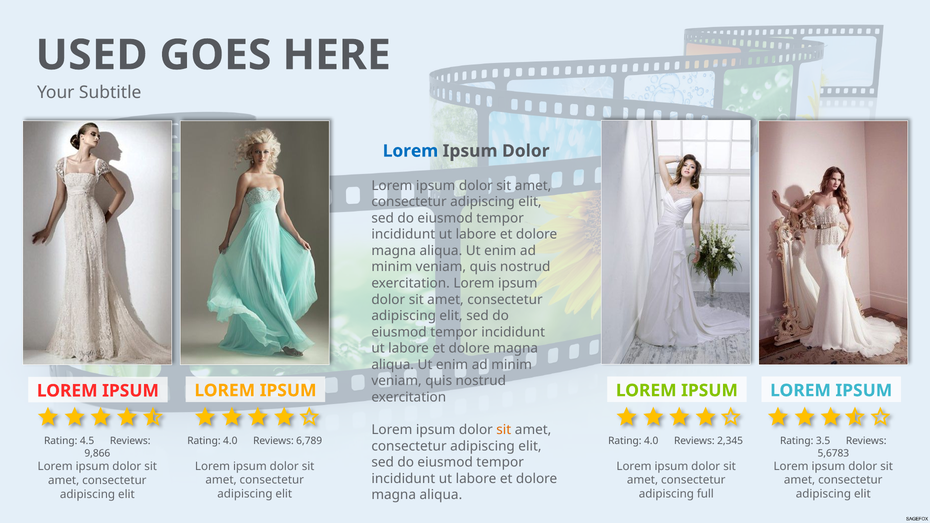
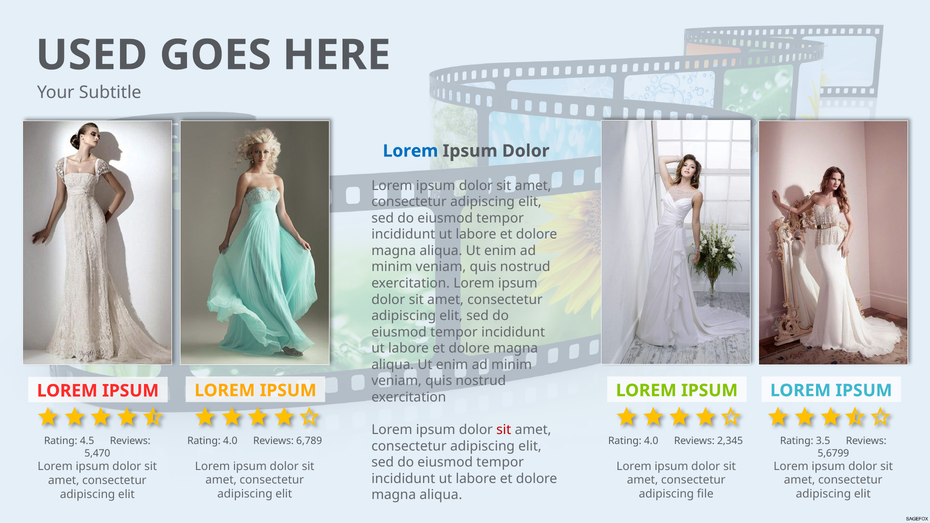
sit colour: orange -> red (504, 430)
5,6783: 5,6783 -> 5,6799 (833, 453)
9,866: 9,866 -> 5,470 (97, 453)
full: full -> file (705, 494)
